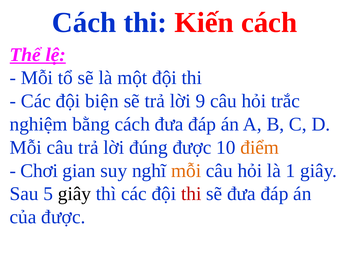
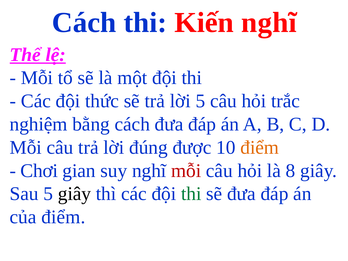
Kiến cách: cách -> nghĩ (269, 22)
biện: biện -> thức (102, 101)
lời 9: 9 -> 5 (200, 101)
mỗi colour: orange -> red (186, 171)
1: 1 -> 8 (291, 171)
thi colour: red -> green (191, 194)
của được: được -> điểm (63, 217)
